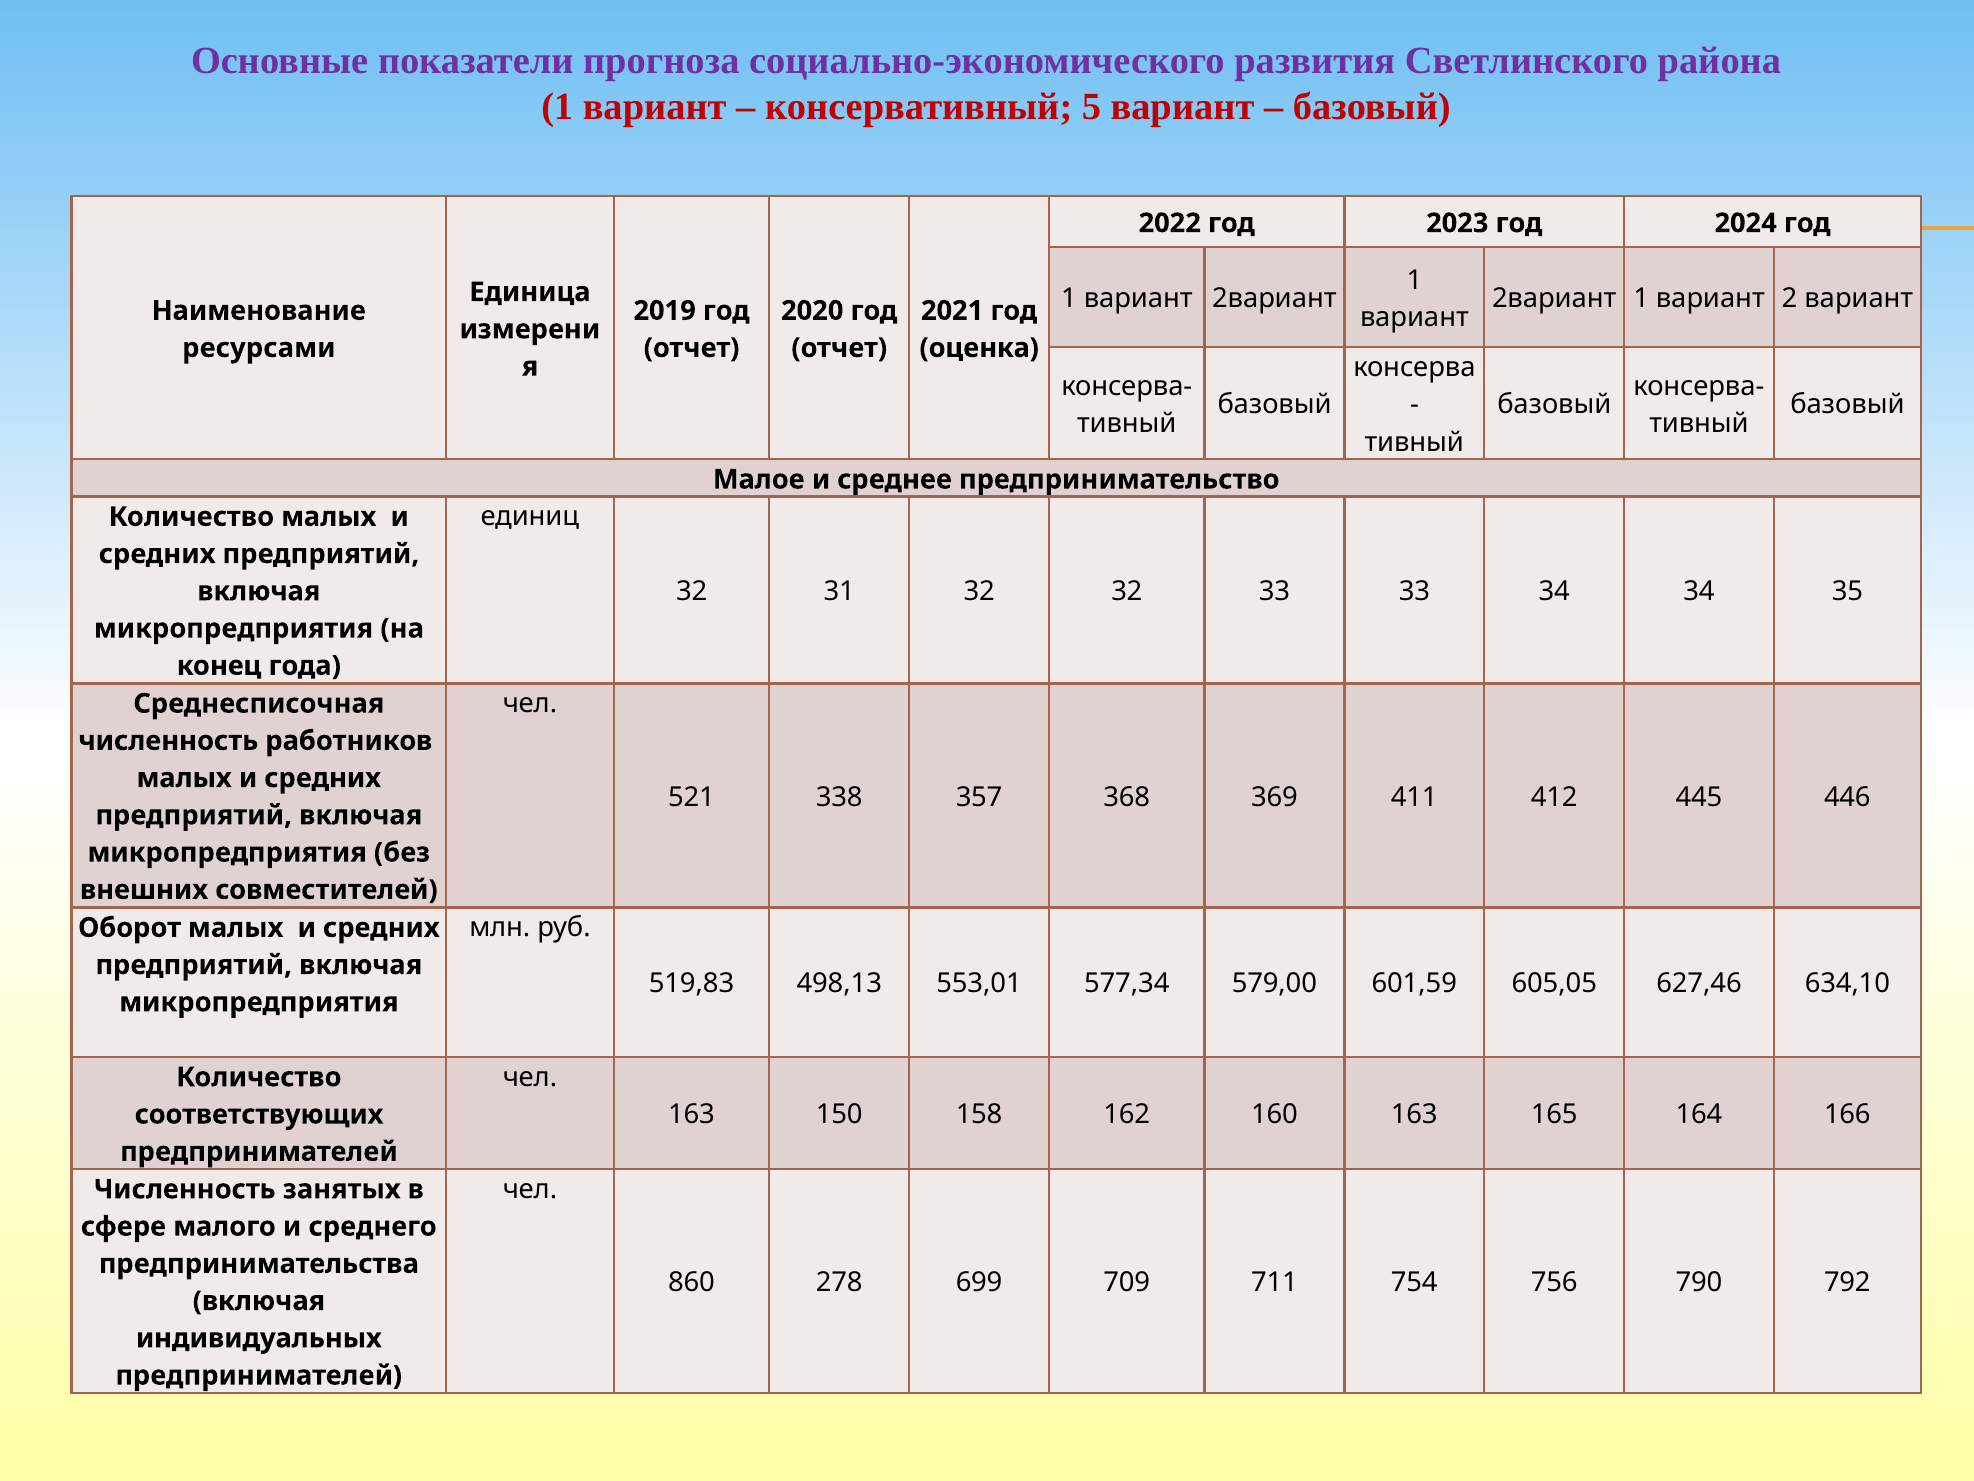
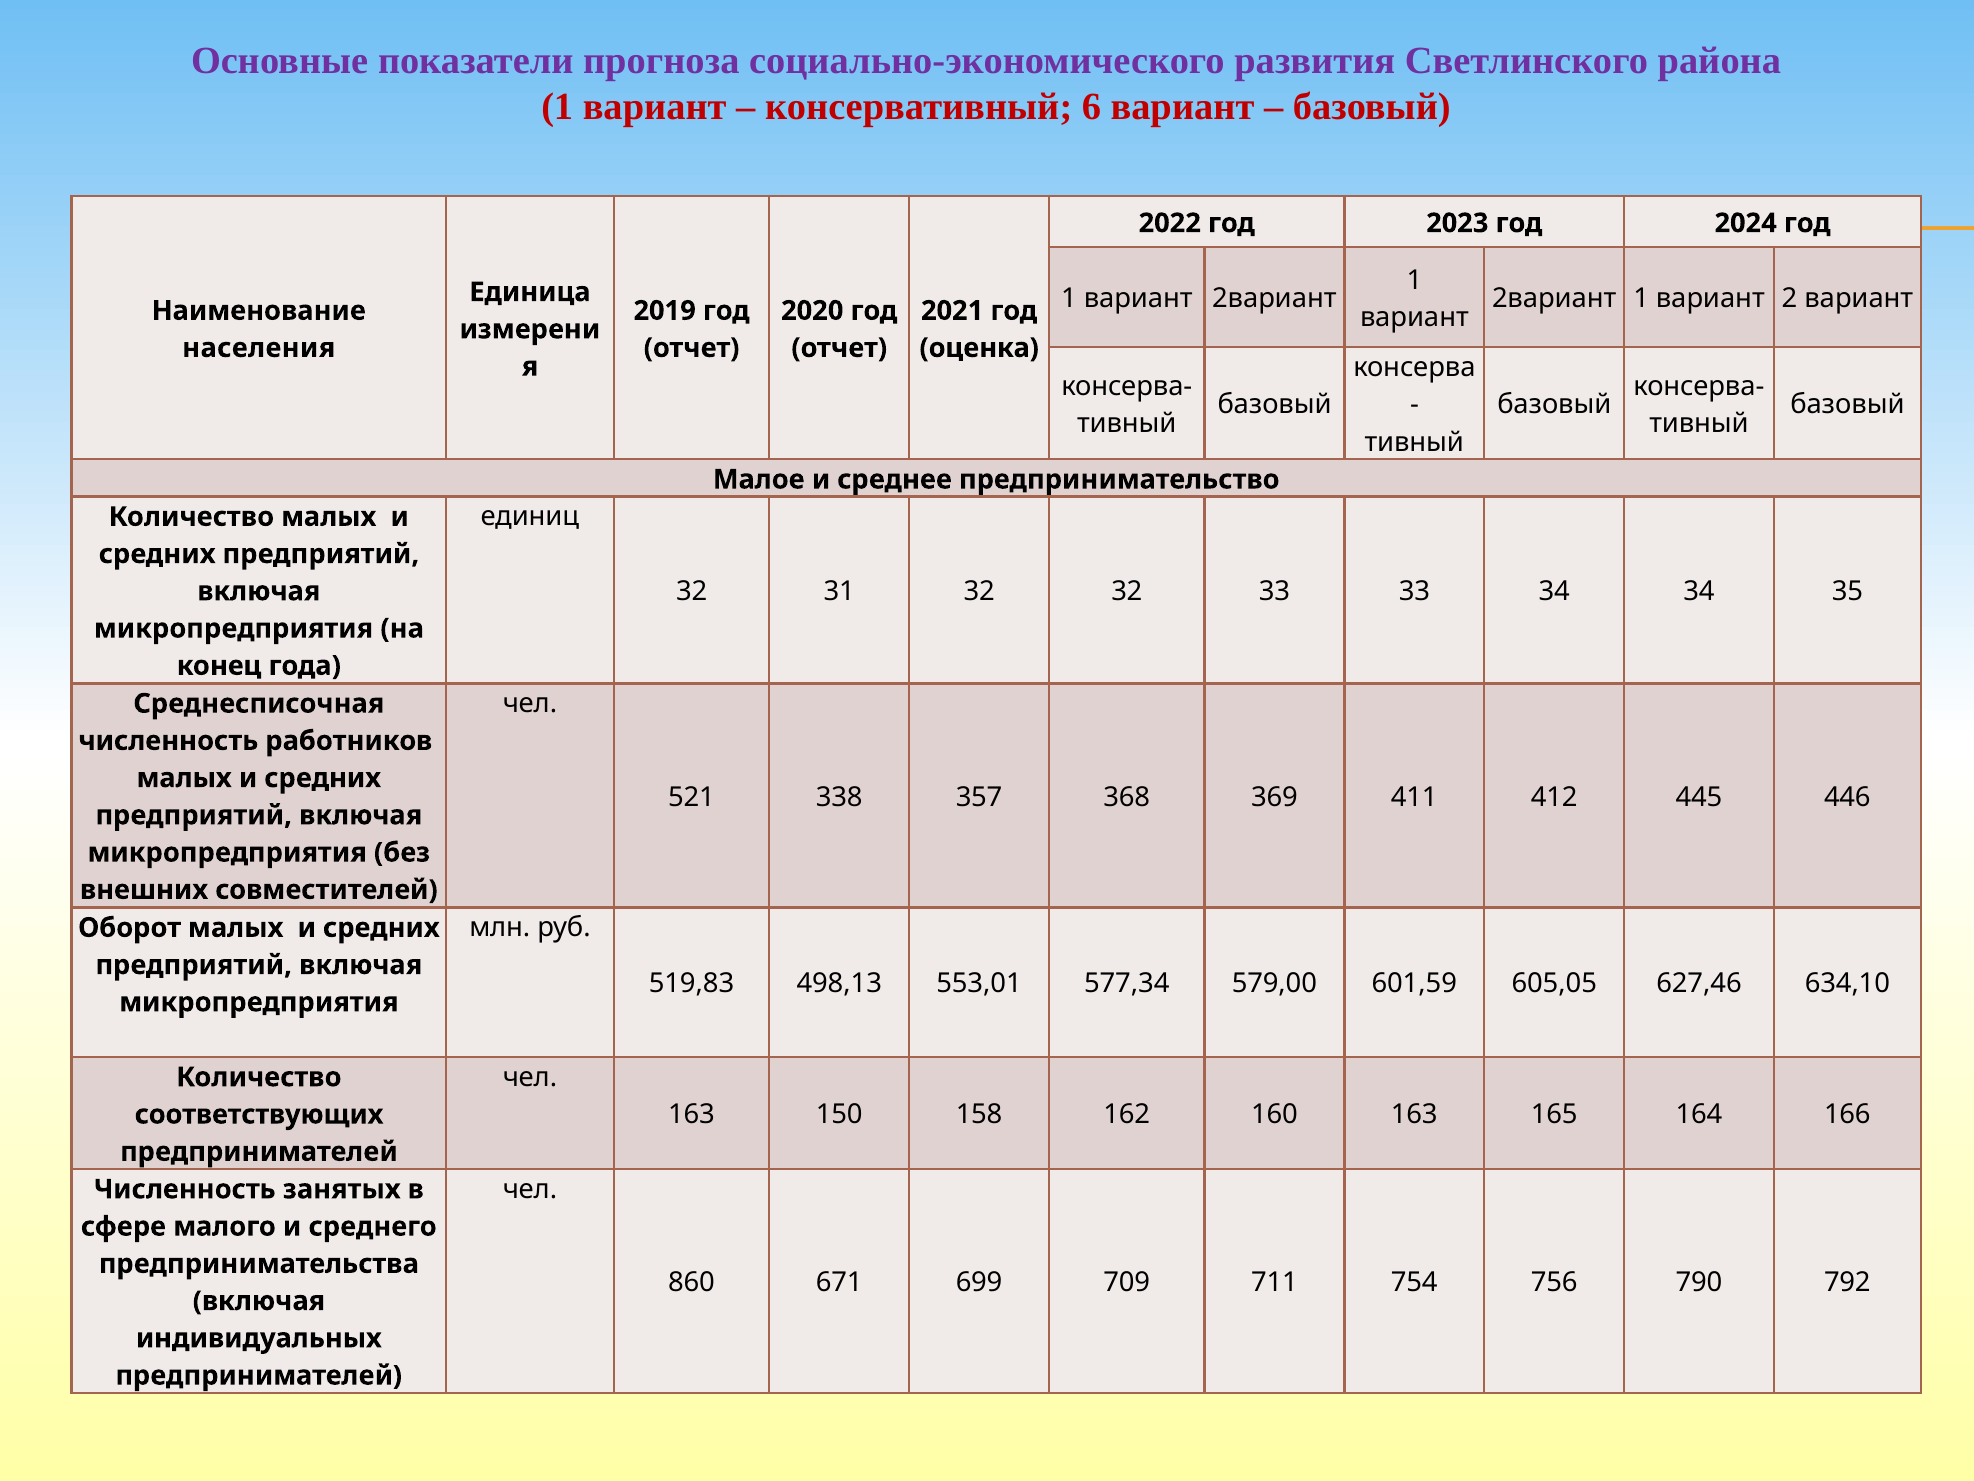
5: 5 -> 6 (1091, 107)
ресурсами: ресурсами -> населения (259, 348)
278: 278 -> 671 (839, 1282)
